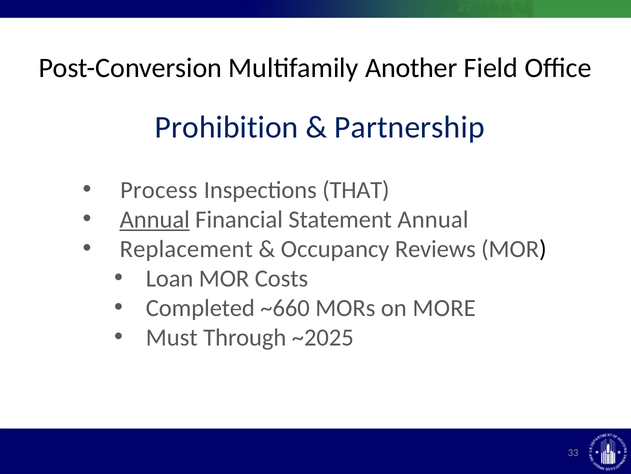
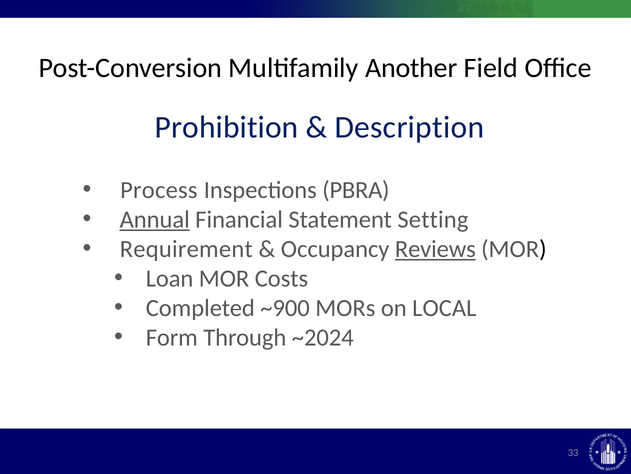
Partnership: Partnership -> Description (409, 127)
THAT: THAT -> PBRA (356, 190)
Statement Annual: Annual -> Setting (433, 219)
Replacement: Replacement -> Requirement (186, 249)
Reviews underline: none -> present (435, 249)
~660: ~660 -> ~900 (285, 308)
MORE: MORE -> LOCAL (444, 308)
Must: Must -> Form (172, 337)
~2025: ~2025 -> ~2024 (323, 337)
